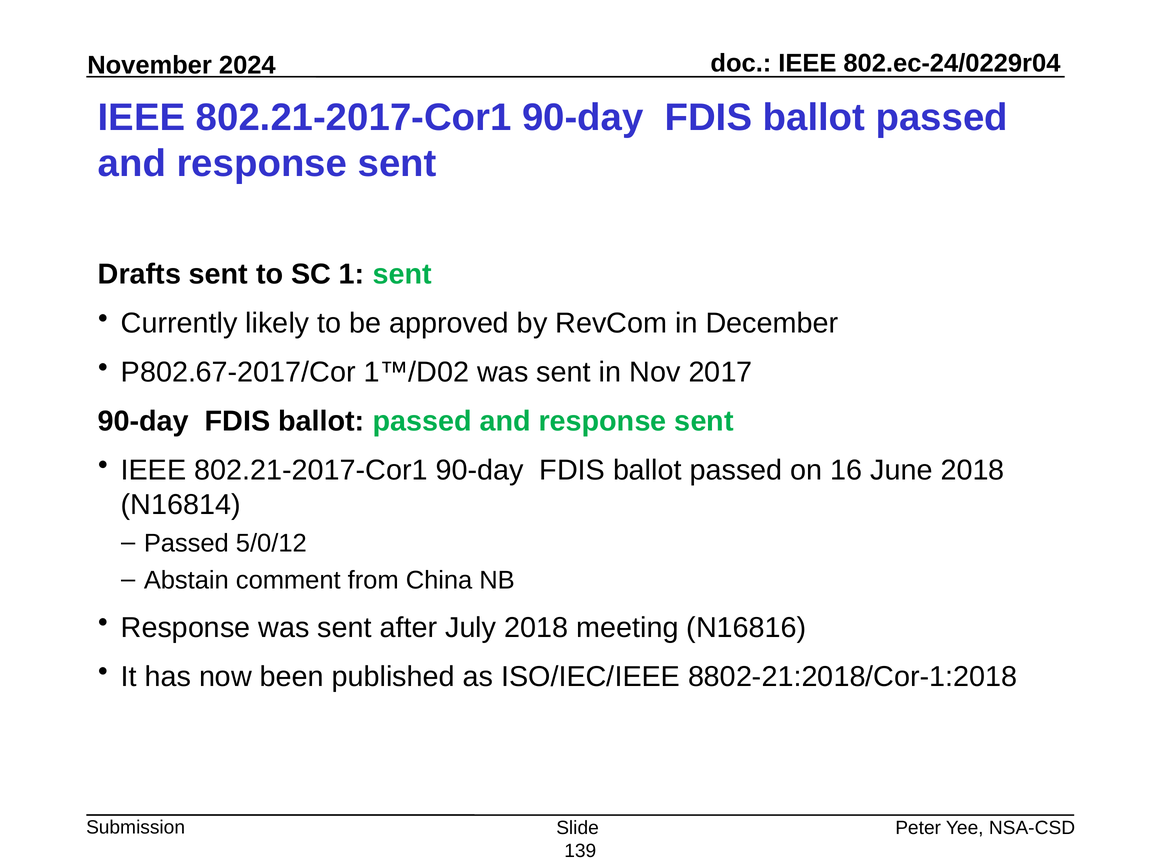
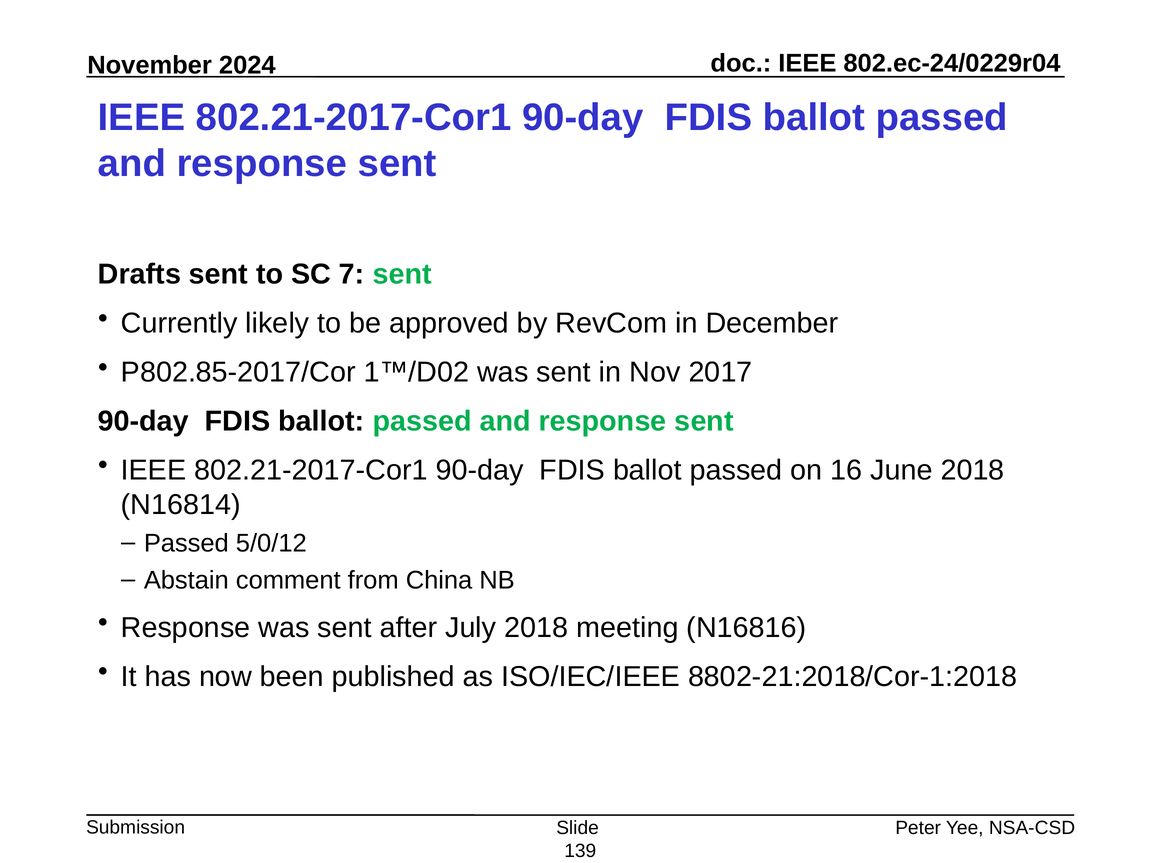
1: 1 -> 7 (352, 274)
P802.67-2017/Cor: P802.67-2017/Cor -> P802.85-2017/Cor (238, 372)
